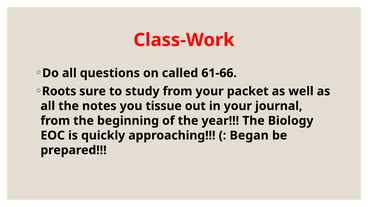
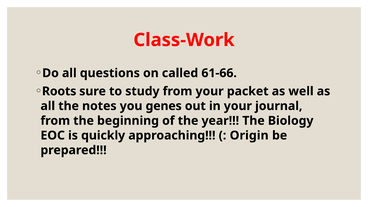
tissue: tissue -> genes (164, 106)
Began: Began -> Origin (249, 135)
